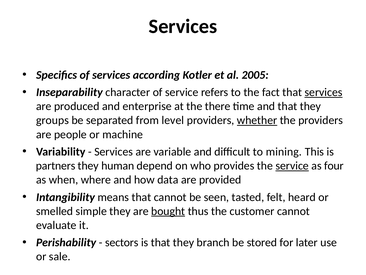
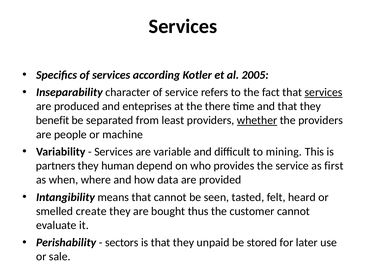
enterprise: enterprise -> enteprises (147, 106)
groups: groups -> benefit (53, 120)
level: level -> least (173, 120)
service underline: present -> none (292, 165)
four: four -> first (334, 165)
simple: simple -> create (91, 211)
bought underline: present -> none (168, 211)
branch: branch -> unpaid (213, 242)
